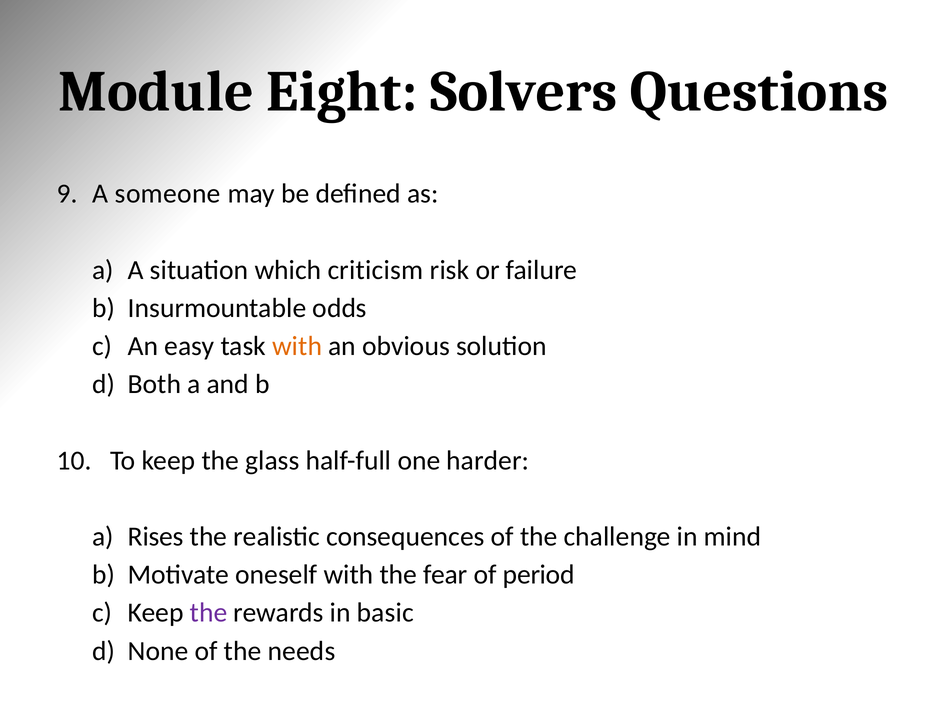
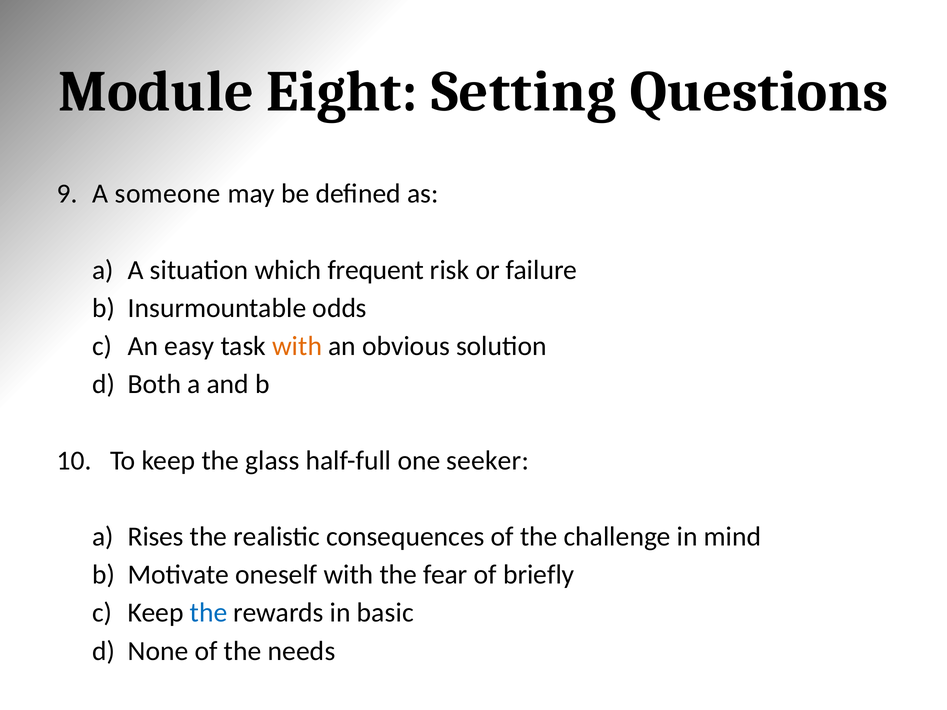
Solvers: Solvers -> Setting (524, 92)
criticism: criticism -> frequent (376, 270)
harder: harder -> seeker (488, 461)
period: period -> briefly (539, 575)
the colour: purple -> blue (209, 613)
